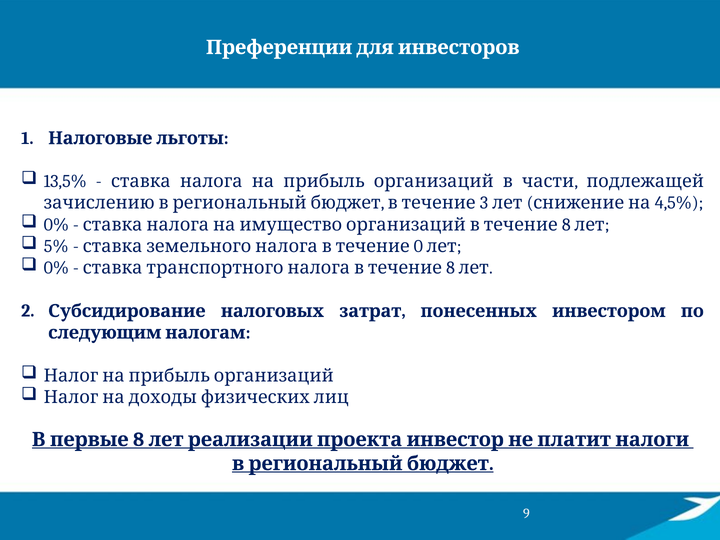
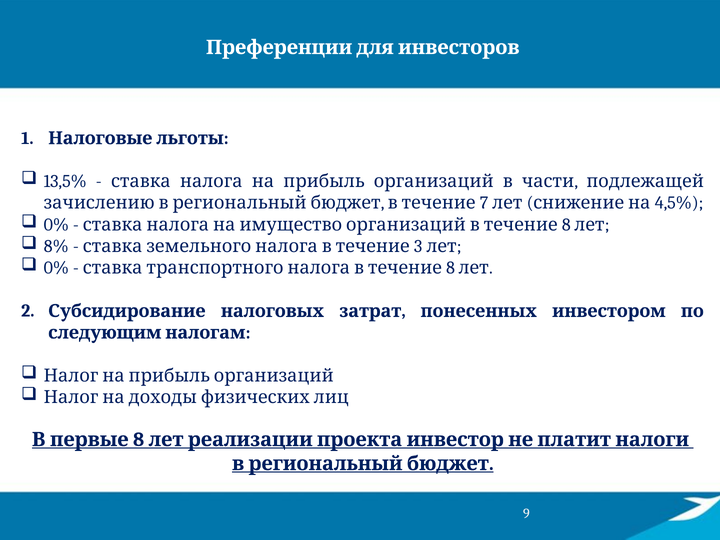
3: 3 -> 7 (484, 203)
5%: 5% -> 8% (56, 246)
0: 0 -> 3 (418, 246)
